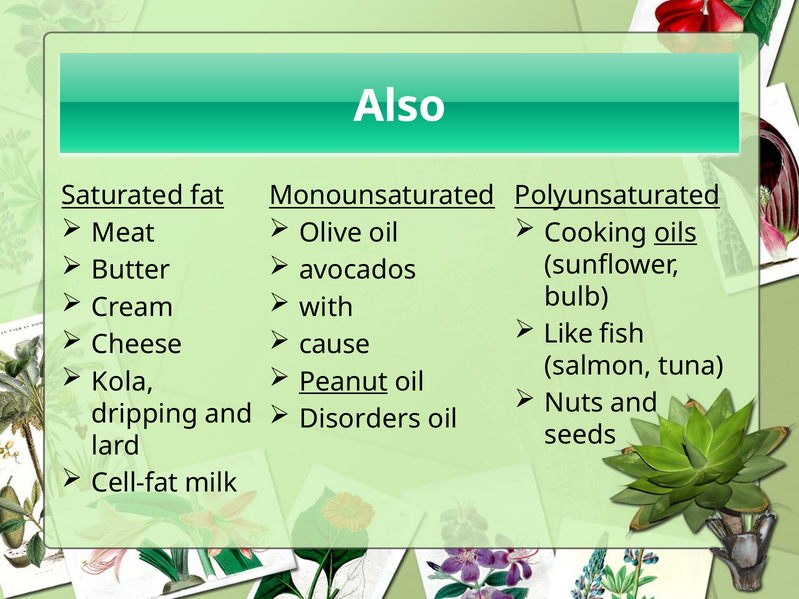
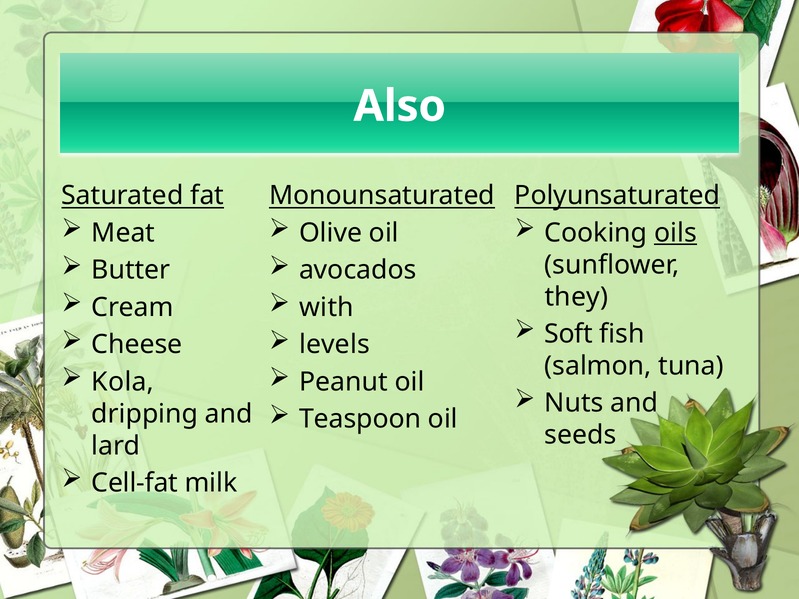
bulb: bulb -> they (576, 297)
Like: Like -> Soft (569, 334)
cause: cause -> levels (335, 345)
Peanut underline: present -> none (343, 382)
Disorders: Disorders -> Teaspoon (360, 419)
